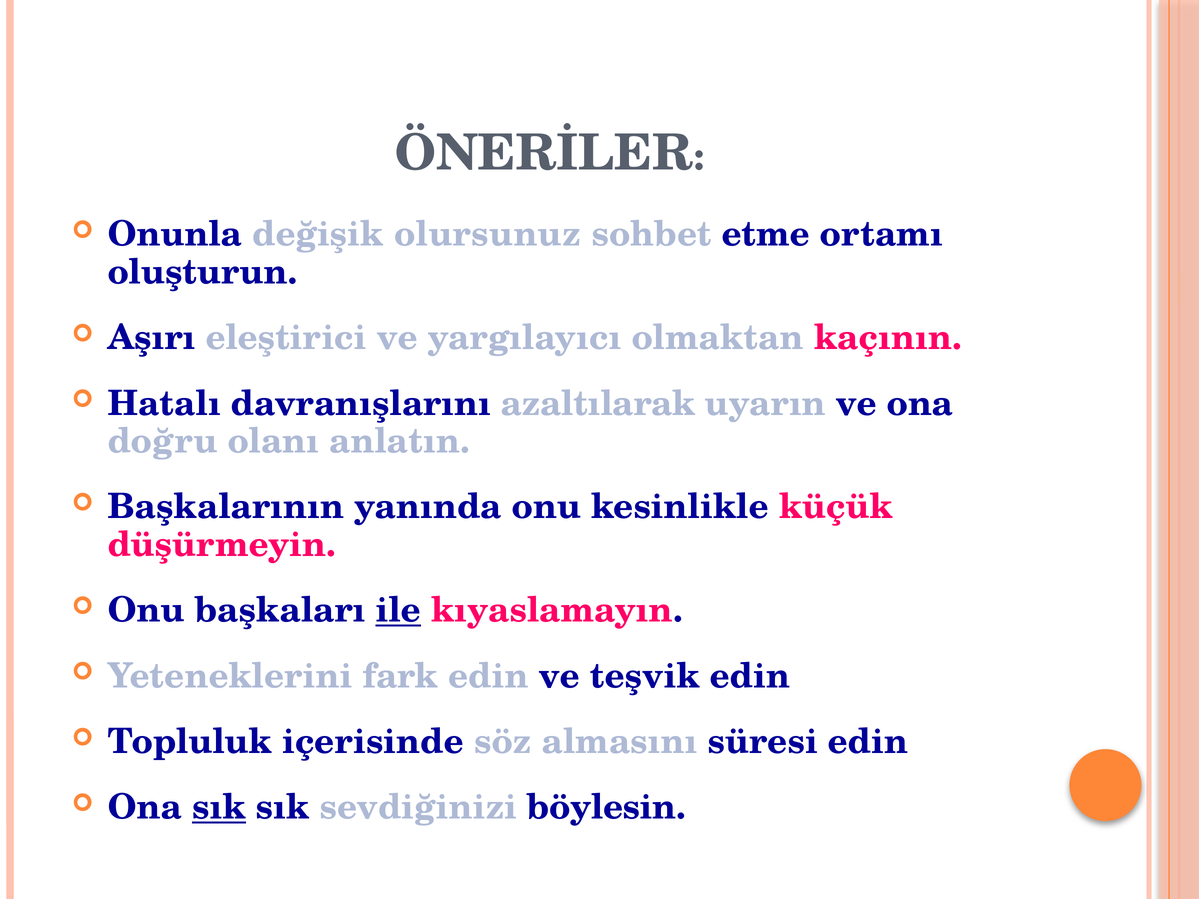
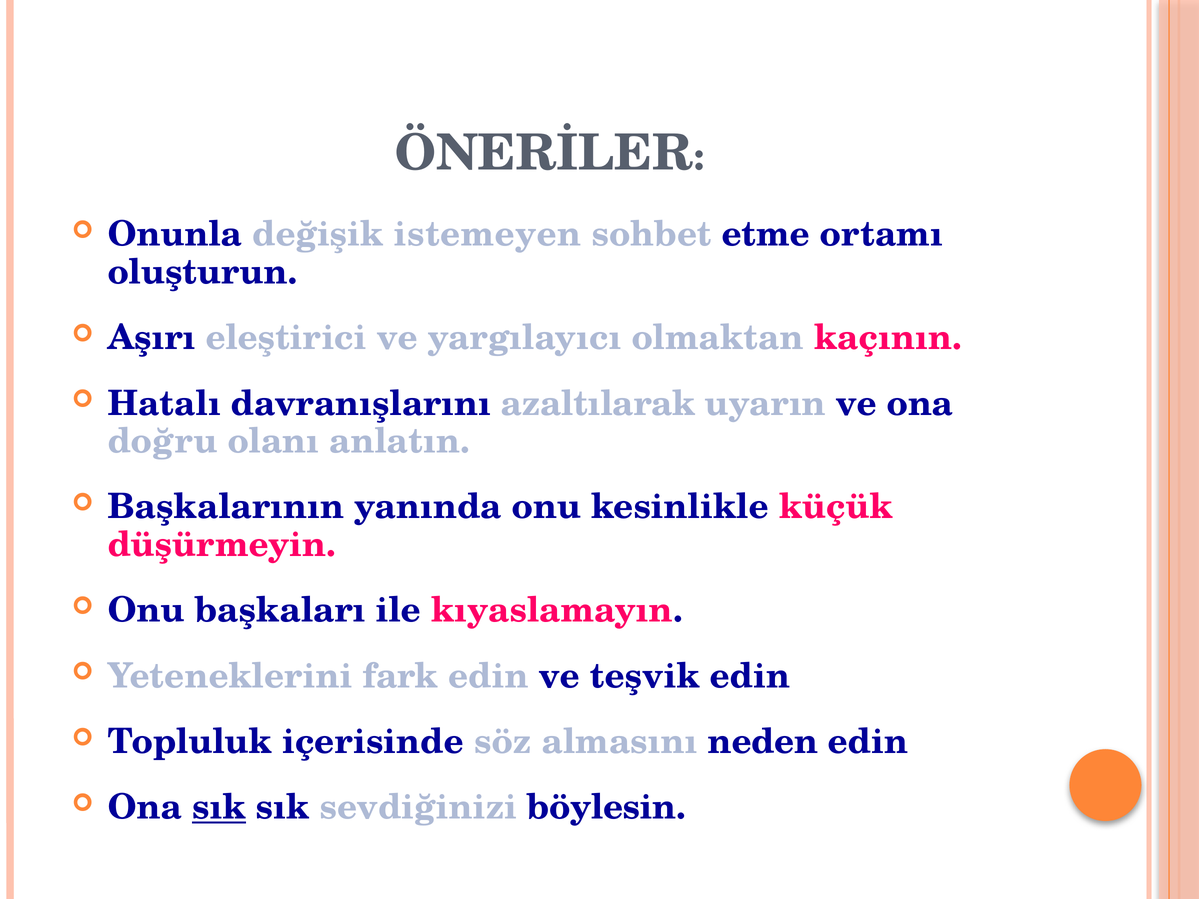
olursunuz: olursunuz -> istemeyen (488, 234)
ile underline: present -> none (398, 611)
süresi: süresi -> neden (763, 742)
